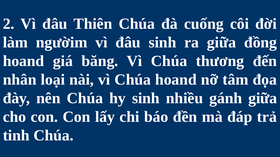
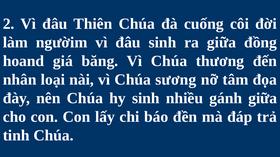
Chúa hoand: hoand -> sương (176, 80)
